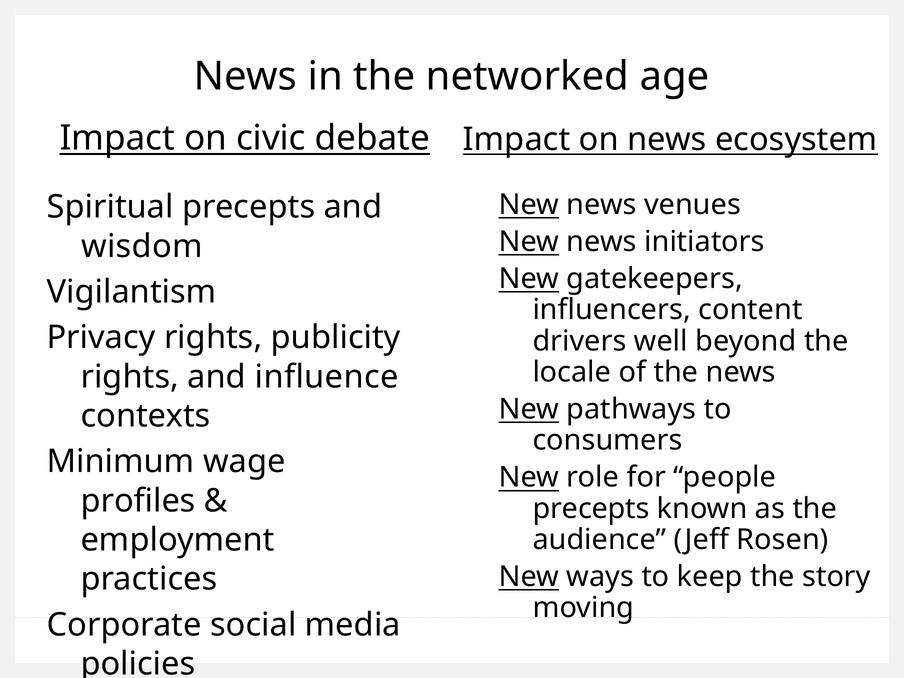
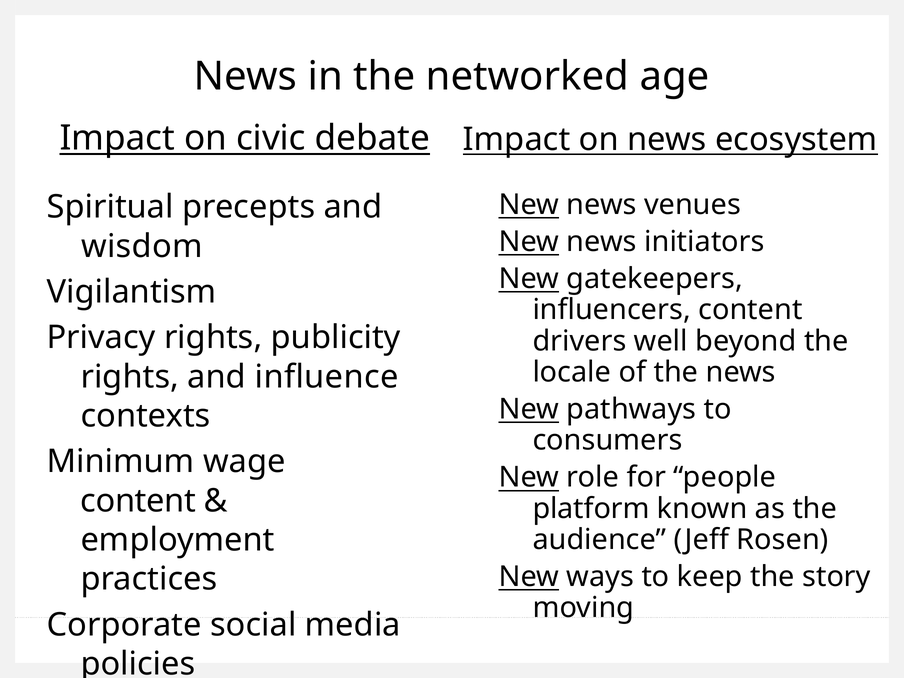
profiles: profiles -> content (138, 501)
precepts: precepts -> platform (591, 509)
